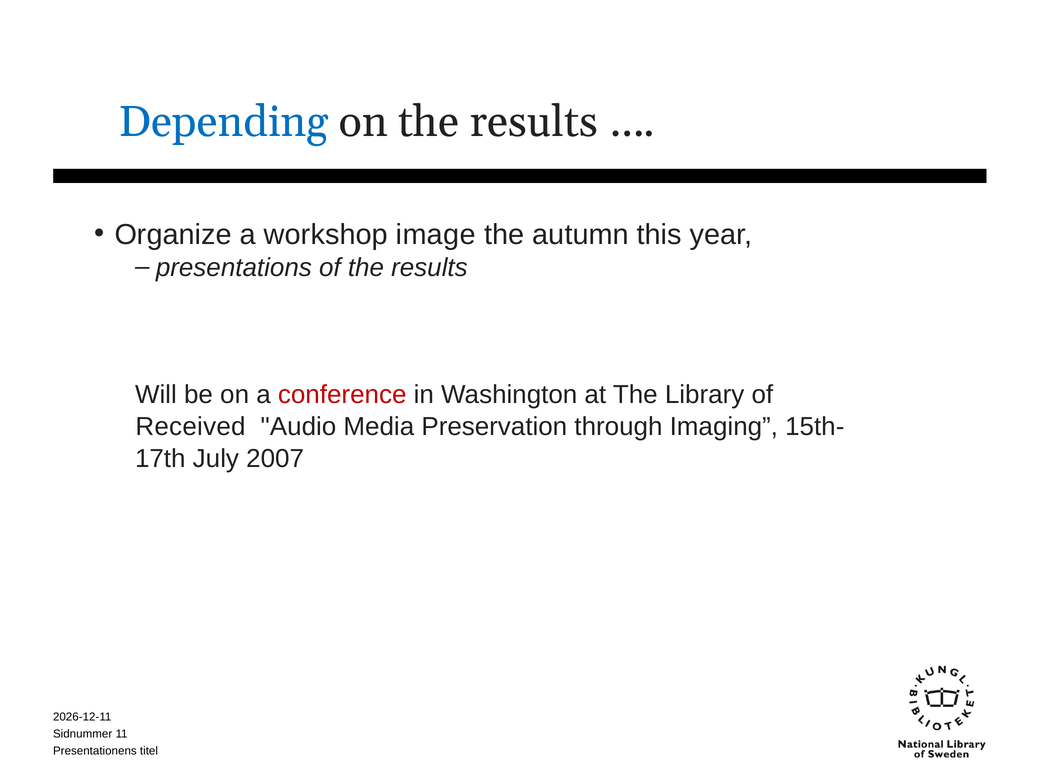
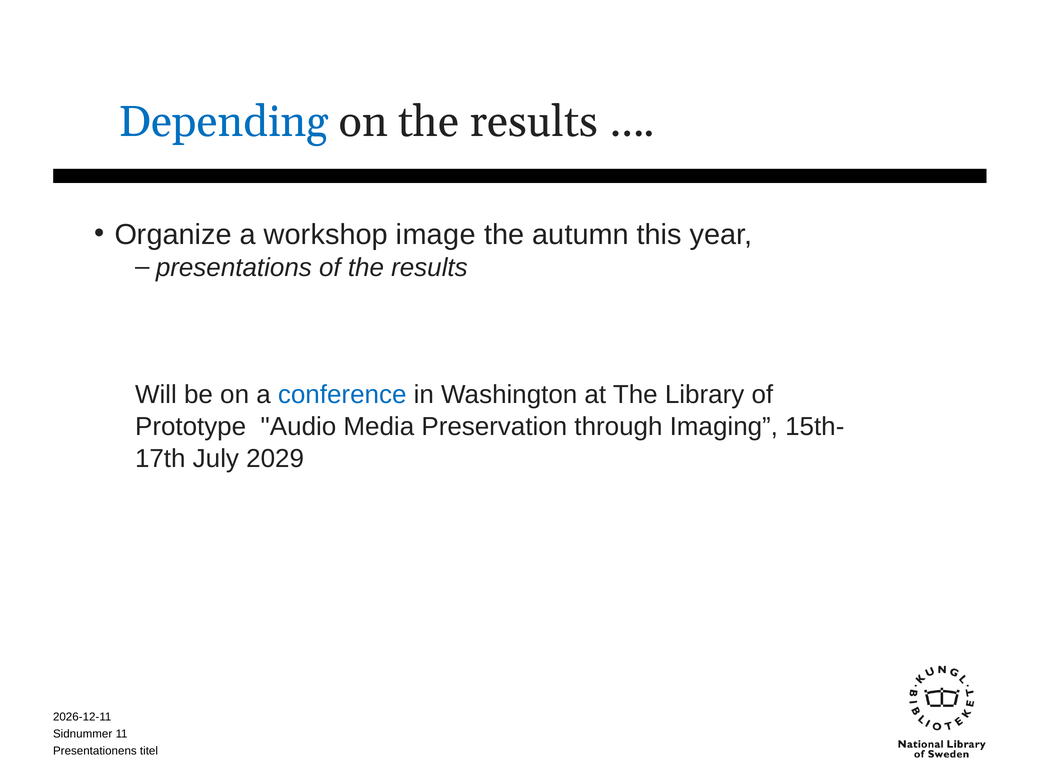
conference colour: red -> blue (342, 395)
Received: Received -> Prototype (191, 427)
2007: 2007 -> 2029 (275, 458)
